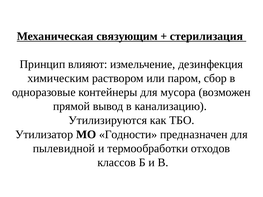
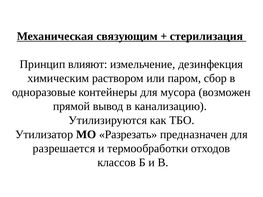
Годности: Годности -> Разрезать (128, 135)
пылевидной: пылевидной -> разрешается (64, 149)
